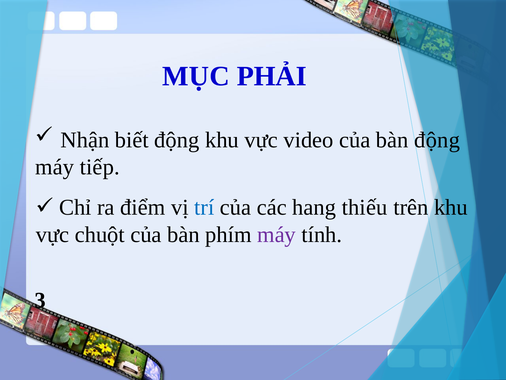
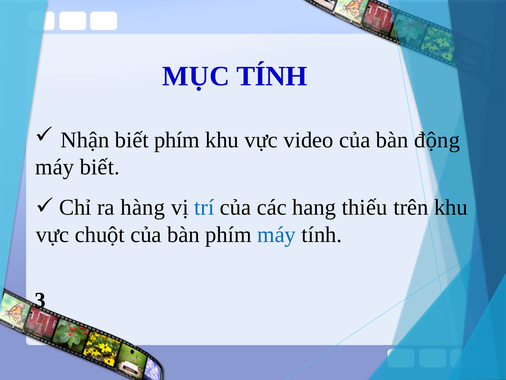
MỤC PHẢI: PHẢI -> TÍNH (272, 76)
biết động: động -> phím (177, 140)
máy tiếp: tiếp -> biết (100, 167)
điểm: điểm -> hàng (143, 207)
máy colour: purple -> blue (277, 234)
